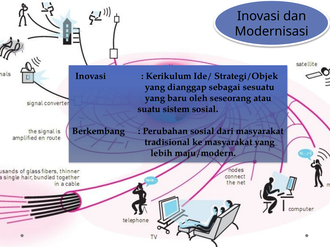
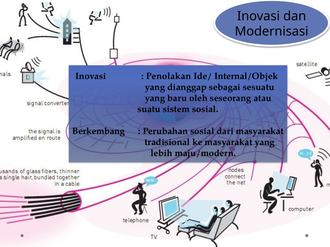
Kerikulum: Kerikulum -> Penolakan (169, 76)
Strategi/Objek: Strategi/Objek -> Internal/Objek (246, 76)
